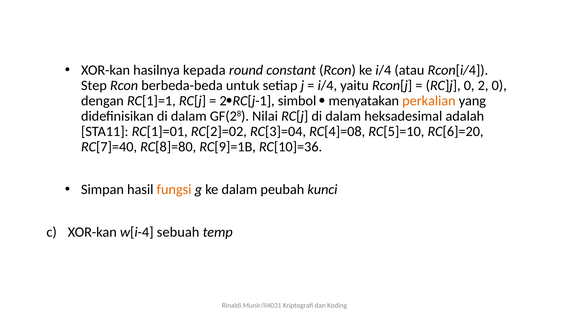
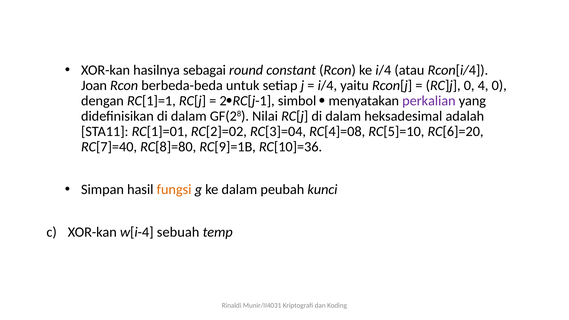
kepada: kepada -> sebagai (204, 70)
Step: Step -> Joan (94, 86)
2: 2 -> 4 (483, 86)
perkalian colour: orange -> purple (429, 101)
